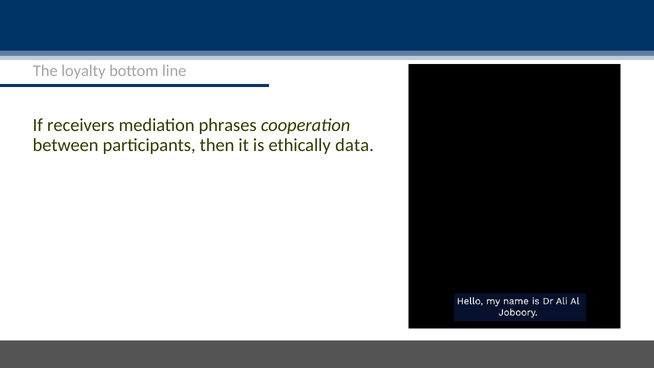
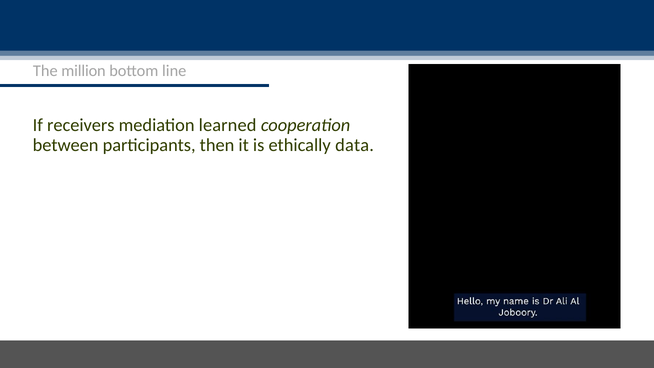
loyalty: loyalty -> million (84, 71)
phrases: phrases -> learned (228, 125)
